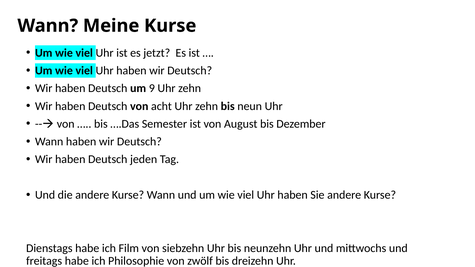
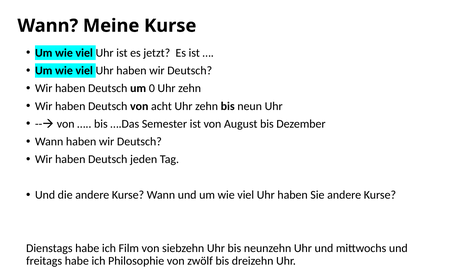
9: 9 -> 0 (152, 88)
